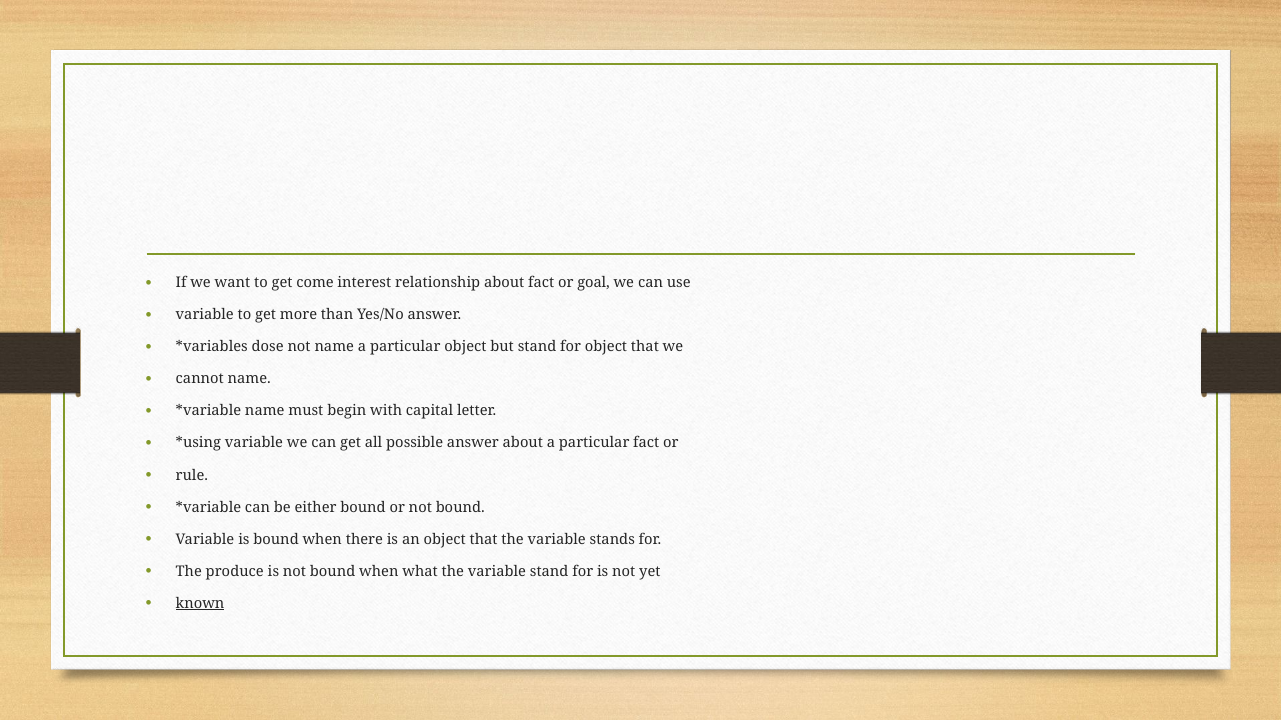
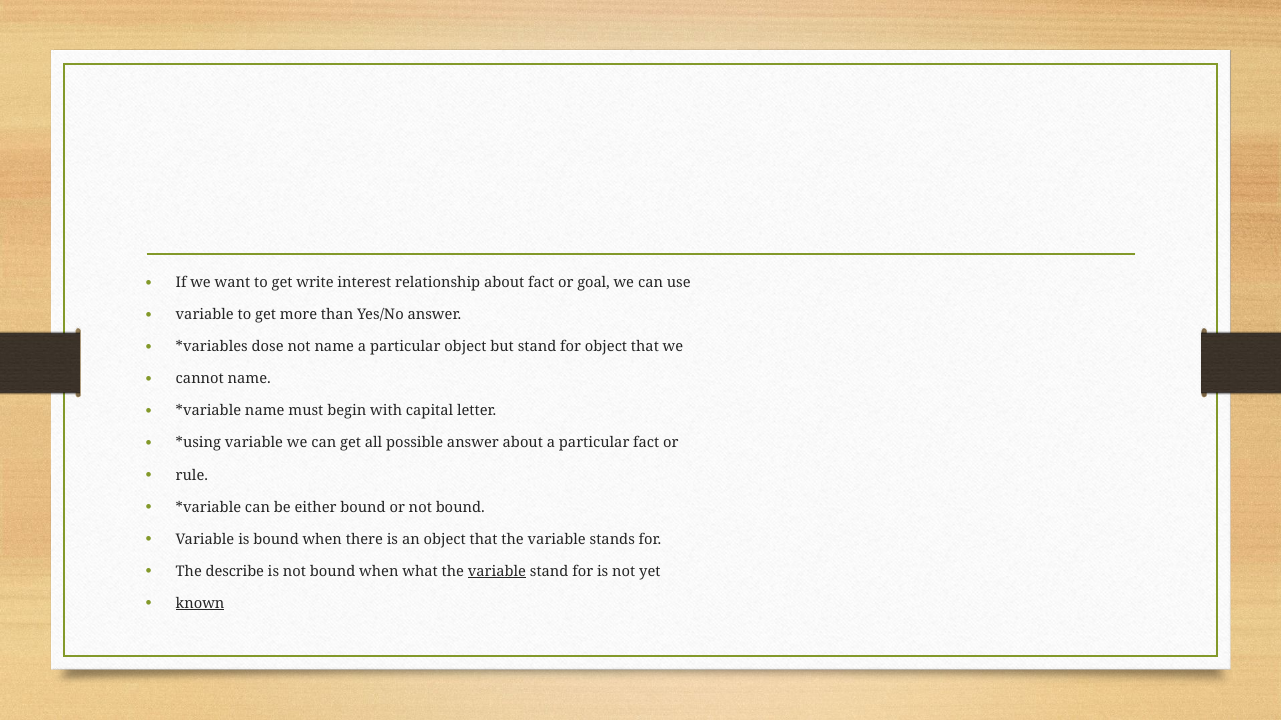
come: come -> write (315, 283)
produce: produce -> describe (235, 572)
variable underline: none -> present (497, 572)
